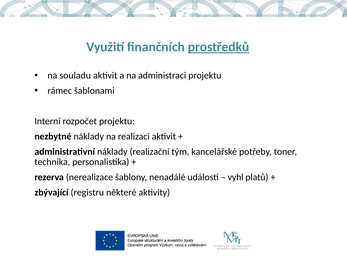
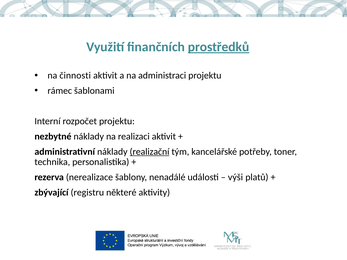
souladu: souladu -> činnosti (75, 76)
realizační underline: none -> present (150, 152)
vyhl: vyhl -> výši (235, 177)
